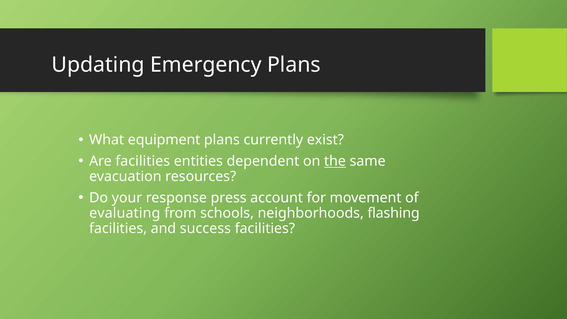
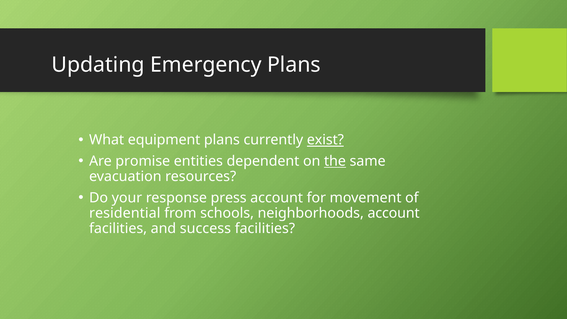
exist underline: none -> present (325, 140)
Are facilities: facilities -> promise (143, 161)
evaluating: evaluating -> residential (125, 213)
neighborhoods flashing: flashing -> account (394, 213)
